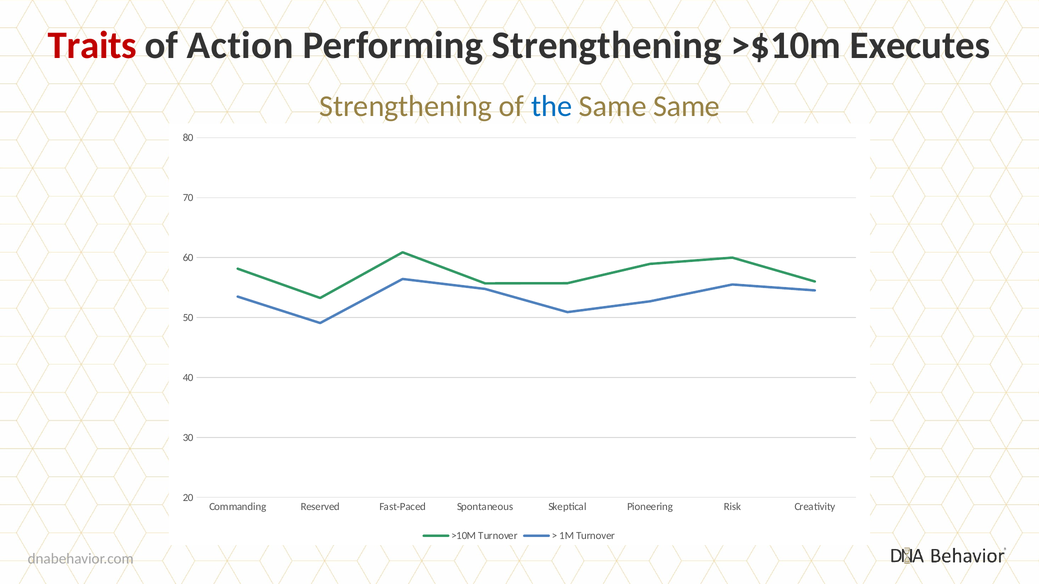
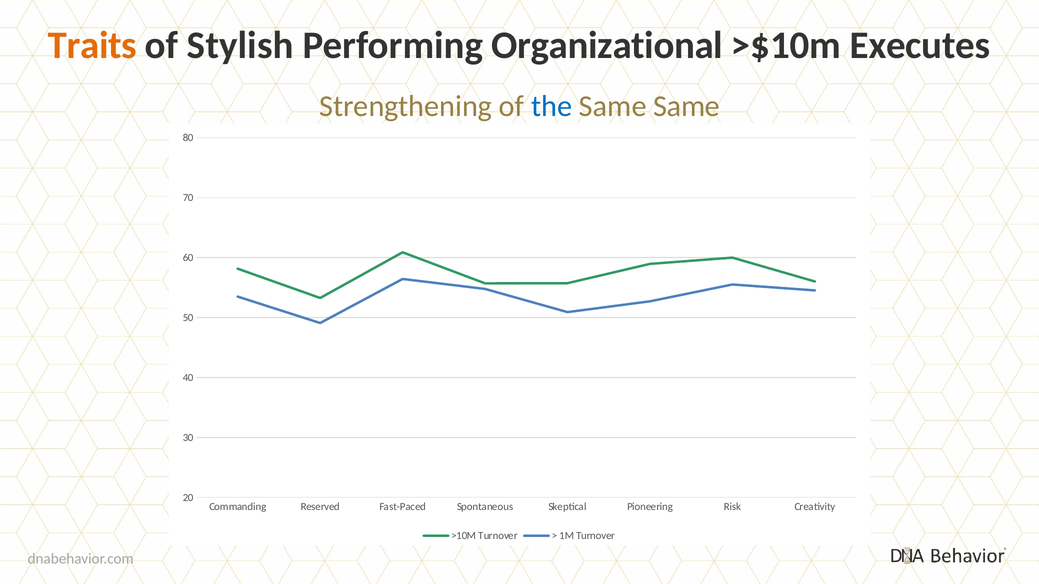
Traits colour: red -> orange (92, 45)
Action: Action -> Stylish (240, 45)
Performing Strengthening: Strengthening -> Organizational (607, 45)
